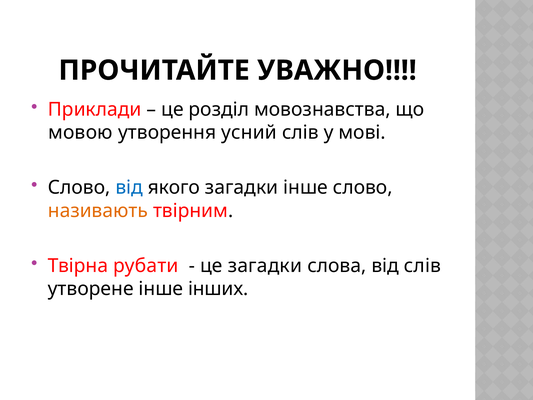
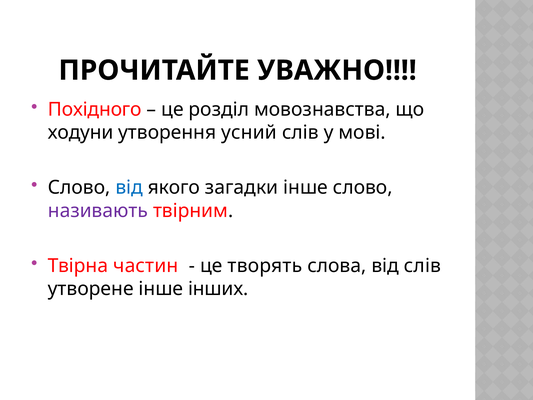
Приклади: Приклади -> Похідного (95, 109)
мовою: мовою -> ходуни (81, 132)
називають colour: orange -> purple (98, 211)
рубати: рубати -> частин (146, 266)
це загадки: загадки -> творять (265, 266)
